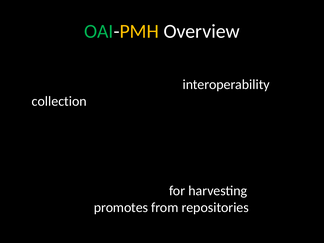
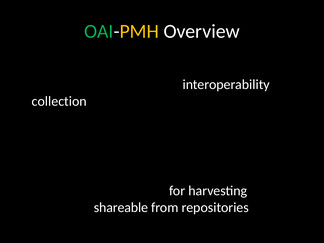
containing promotes: promotes -> shareable (121, 207)
